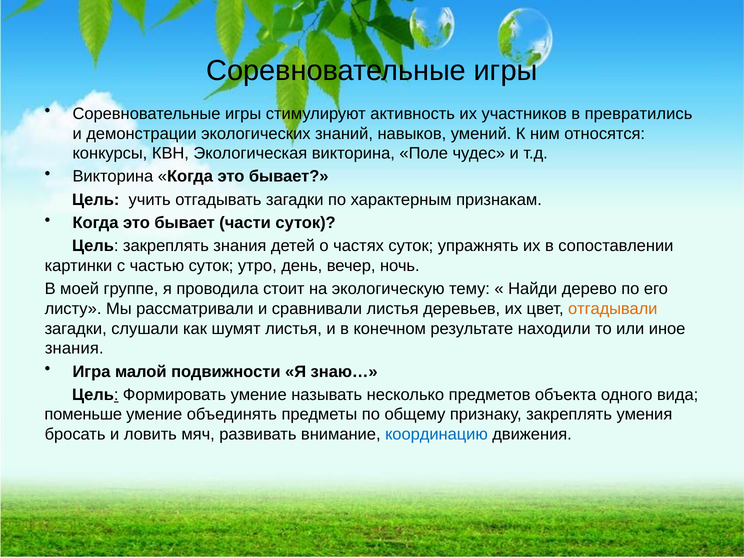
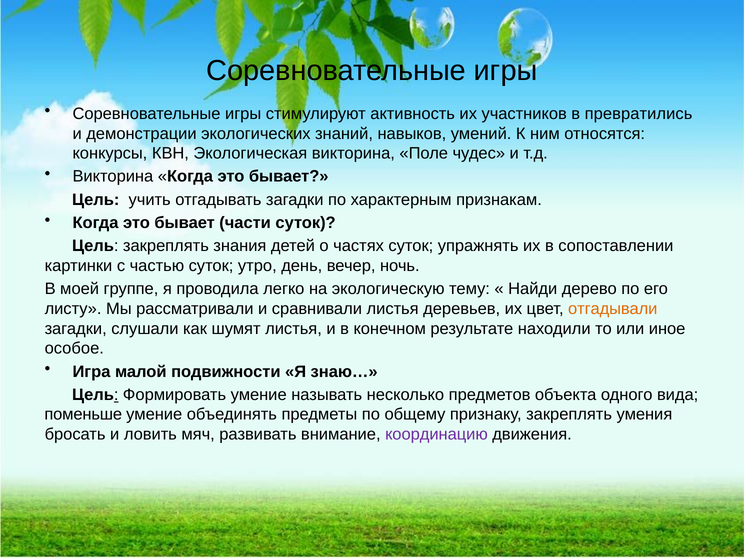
стоит: стоит -> легко (284, 289)
знания: знания -> особое (74, 348)
координацию colour: blue -> purple (436, 434)
